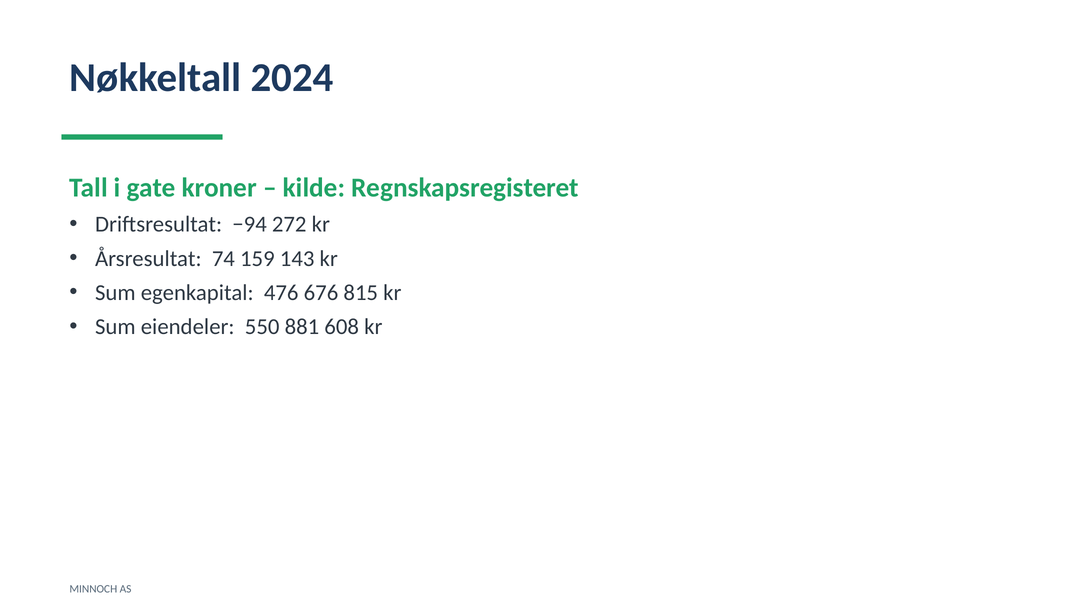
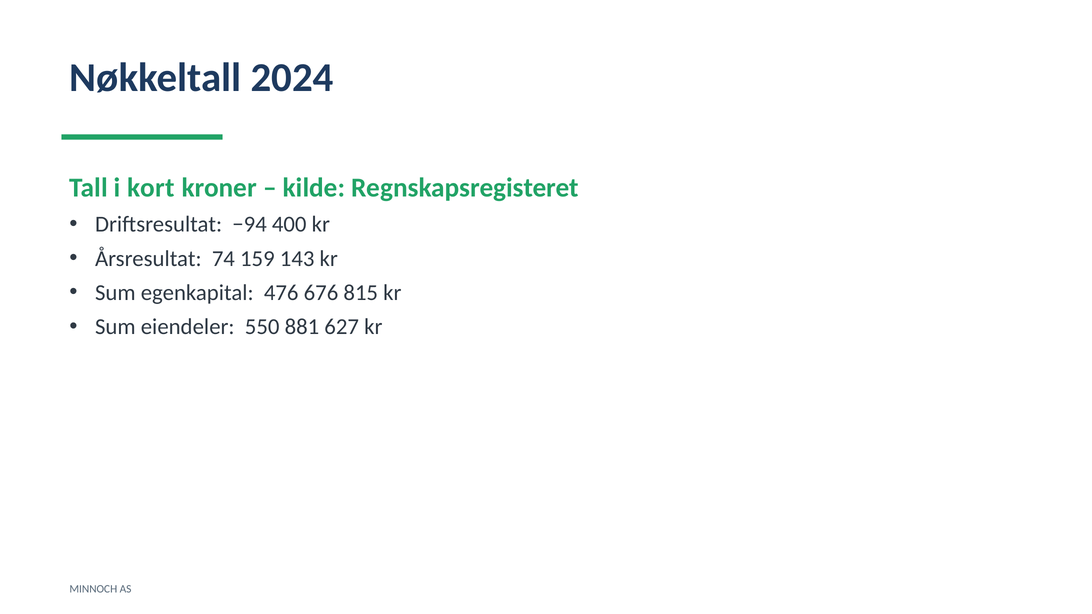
gate: gate -> kort (151, 188)
272: 272 -> 400 (289, 225)
608: 608 -> 627 (342, 327)
